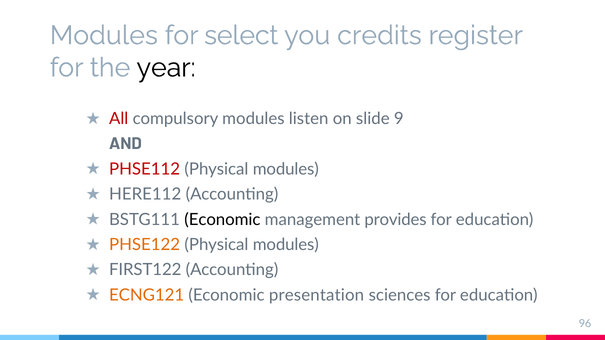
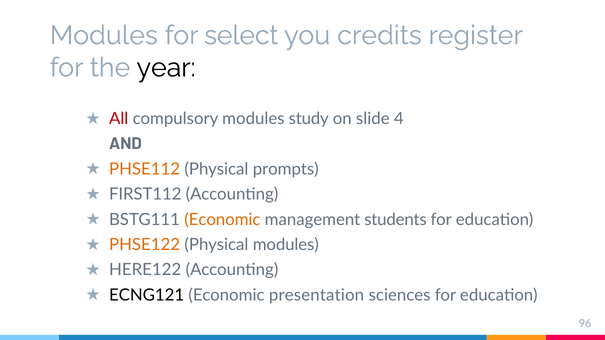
listen: listen -> study (309, 119)
9: 9 -> 4 (399, 119)
PHSE112 colour: red -> orange (145, 169)
modules: modules -> prompts (286, 169)
HERE112: HERE112 -> FIRST112 (145, 195)
Economic colour: black -> orange (222, 220)
provides: provides -> students (395, 220)
FIRST122: FIRST122 -> HERE122 (145, 270)
ECNG121 colour: orange -> black (147, 295)
